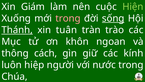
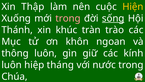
Giám: Giám -> Thập (33, 7)
Hiện colour: light green -> yellow (133, 7)
Thánh underline: present -> none (17, 30)
tuân: tuân -> khúc (67, 30)
thông cách: cách -> luôn (46, 53)
người: người -> tháng (60, 65)
